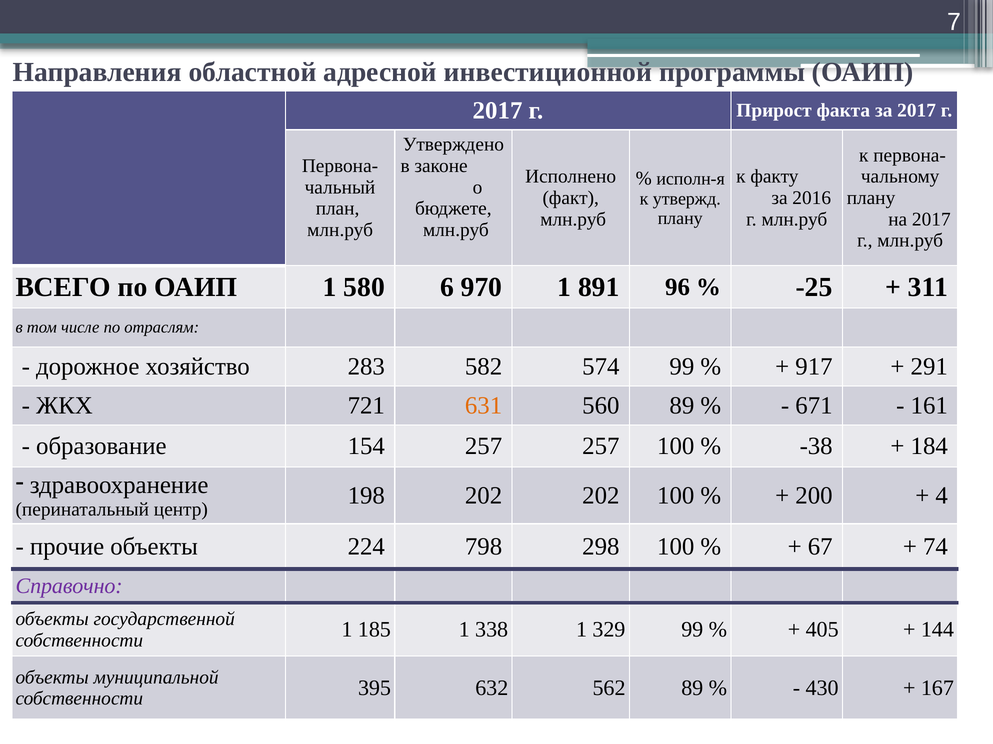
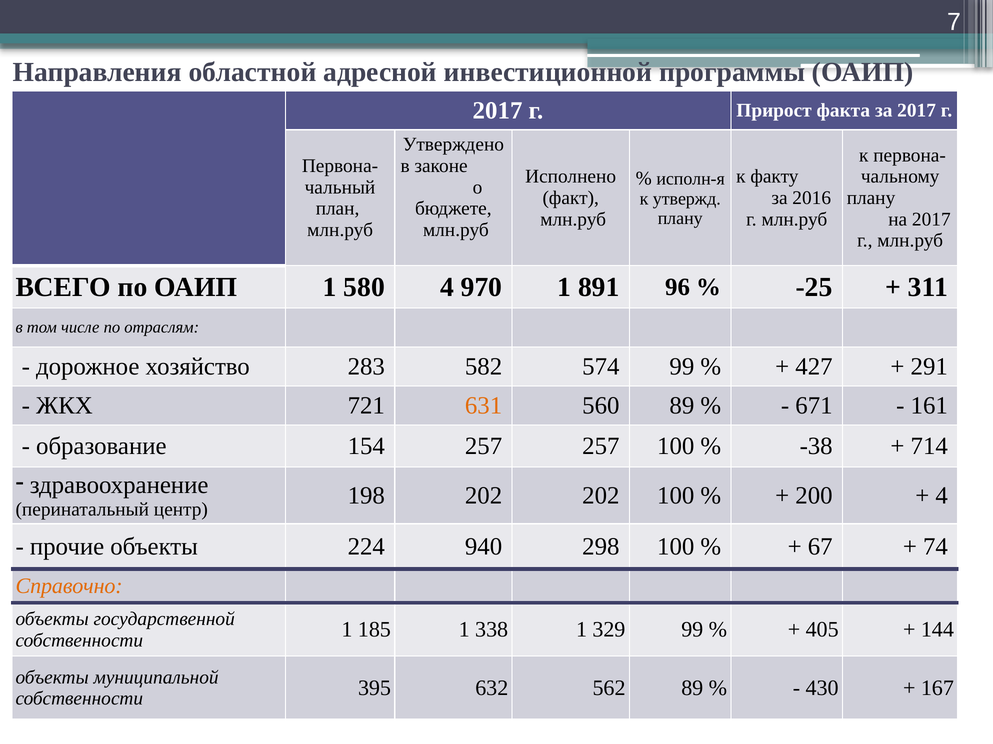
580 6: 6 -> 4 (447, 287)
917: 917 -> 427 (814, 367)
184: 184 -> 714 (929, 447)
798: 798 -> 940 (484, 547)
Справочно colour: purple -> orange (69, 587)
